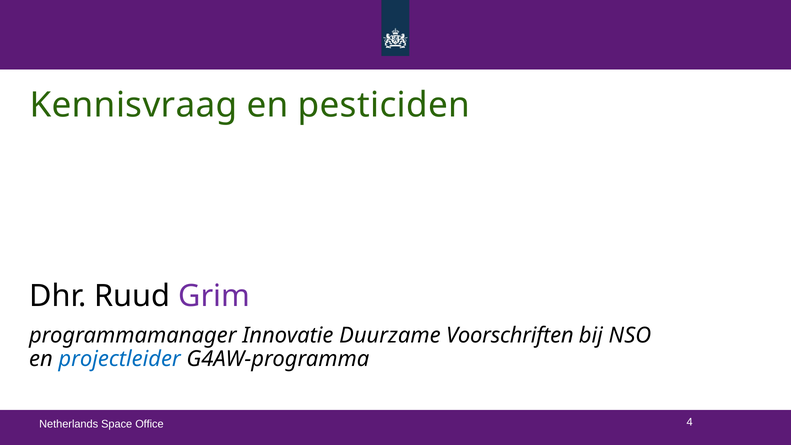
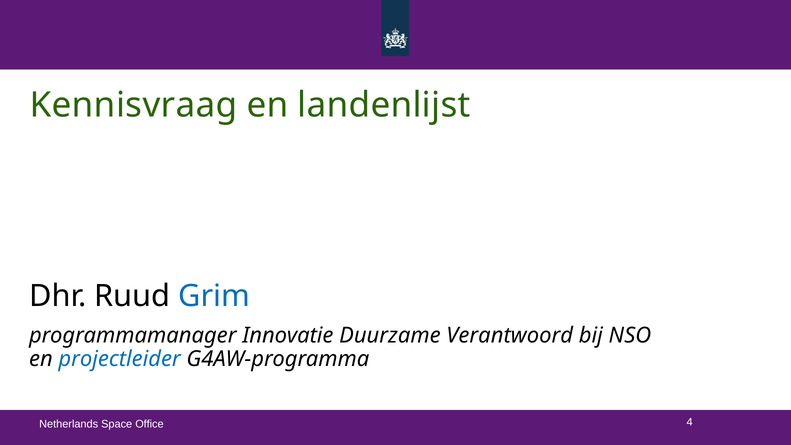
pesticiden: pesticiden -> landenlijst (384, 105)
Grim colour: purple -> blue (214, 296)
Voorschriften: Voorschriften -> Verantwoord (510, 335)
